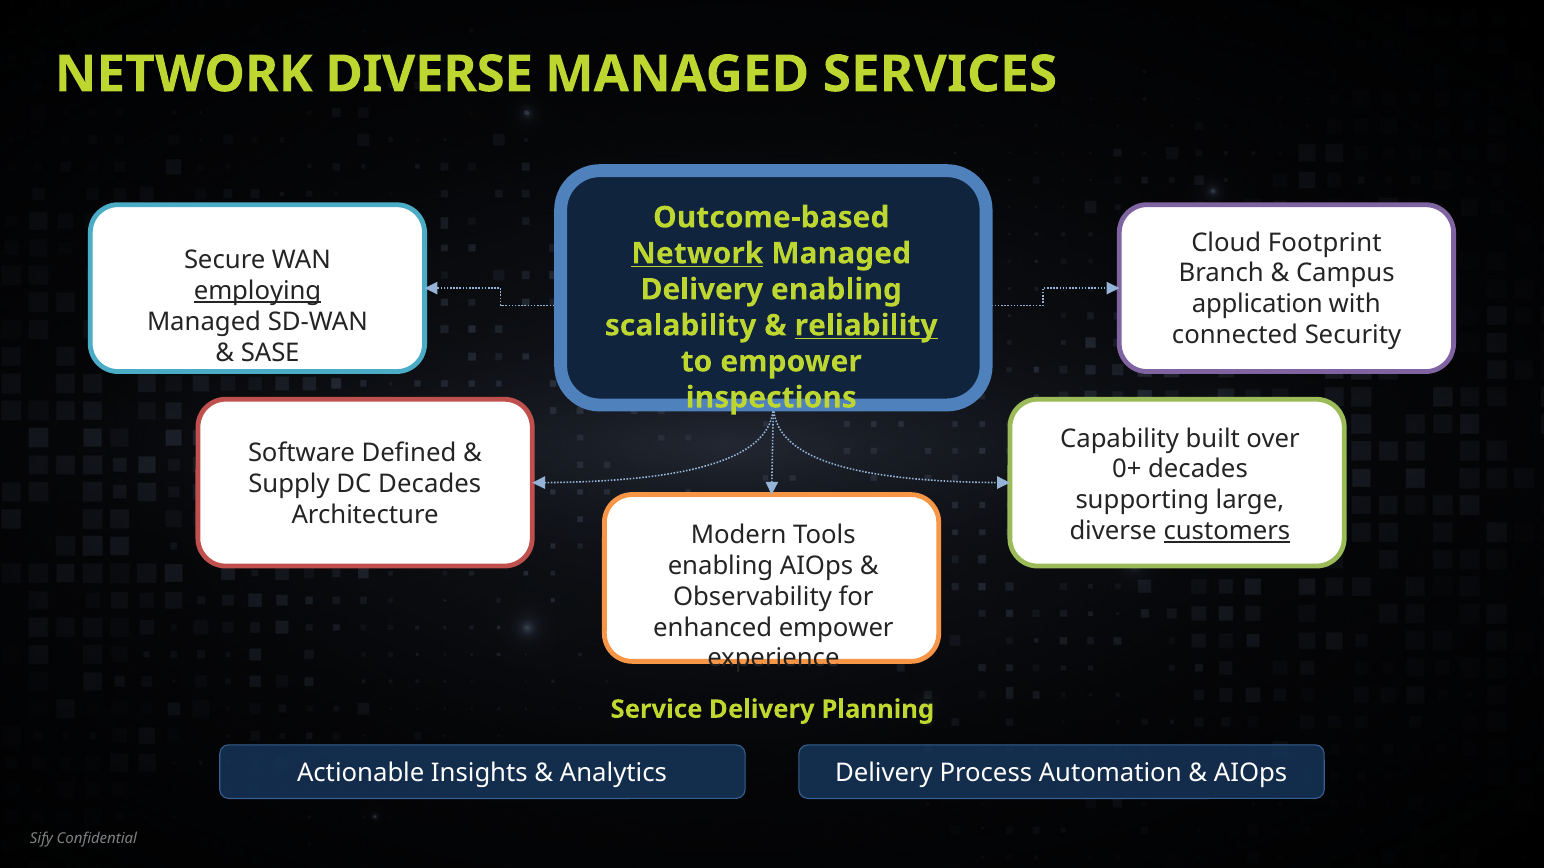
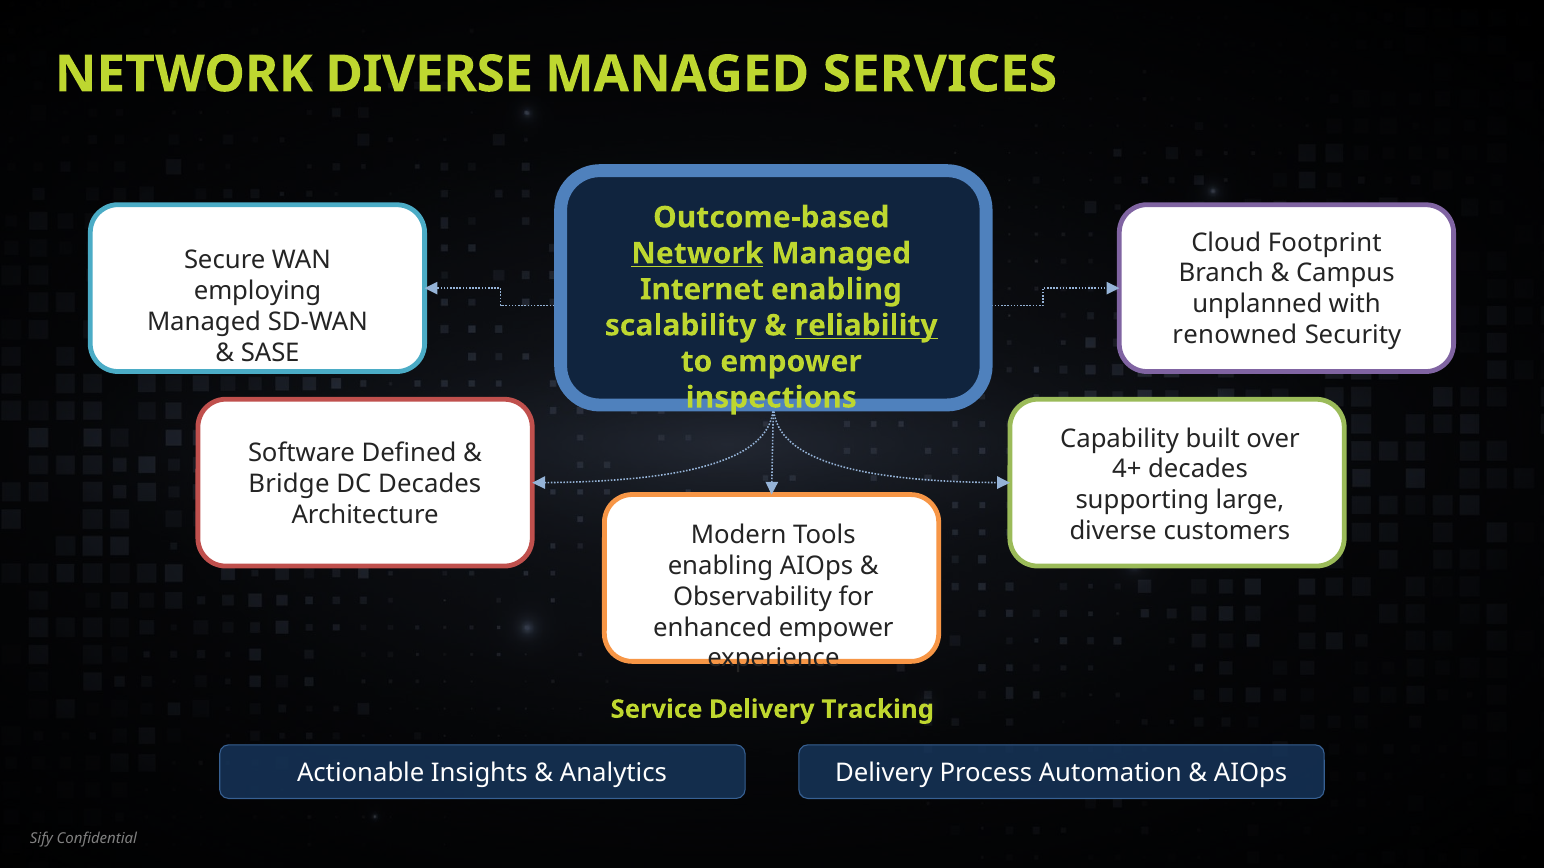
employing underline: present -> none (258, 291)
Delivery: Delivery -> Internet (702, 290)
application: application -> unplanned (1257, 304)
connected: connected -> renowned (1235, 335)
0+: 0+ -> 4+ (1127, 470)
Supply: Supply -> Bridge (289, 485)
customers underline: present -> none (1227, 531)
Planning: Planning -> Tracking (878, 710)
